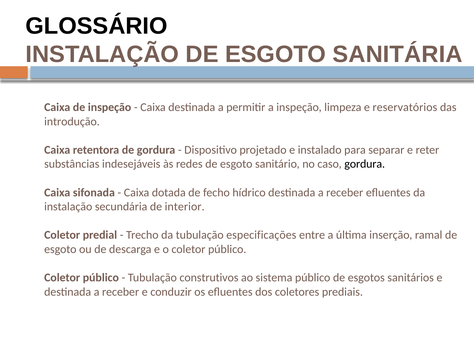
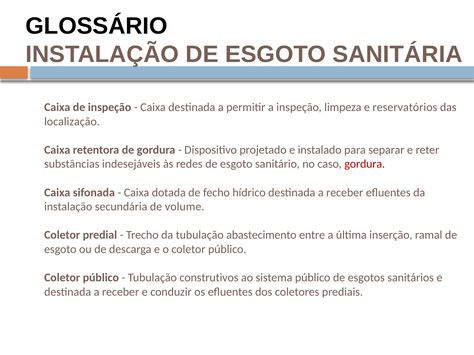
introdução: introdução -> localização (72, 122)
gordura colour: black -> red (365, 164)
interior: interior -> volume (185, 207)
especificações: especificações -> abastecimento (261, 235)
